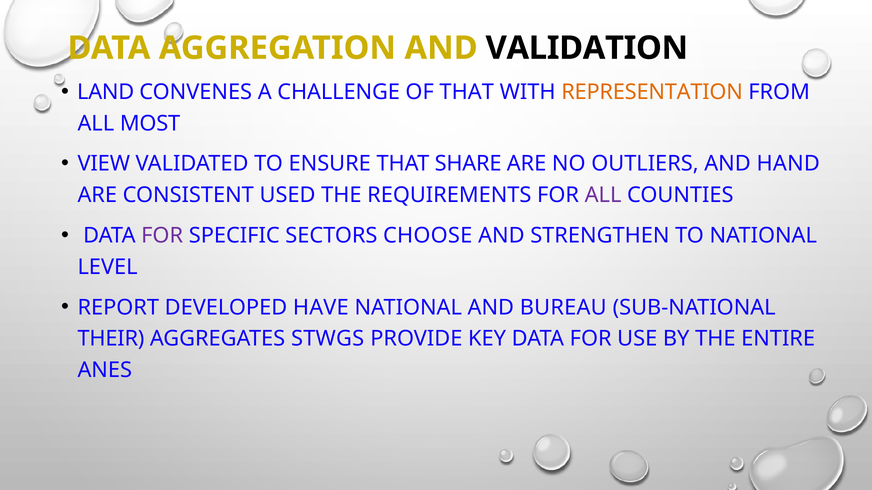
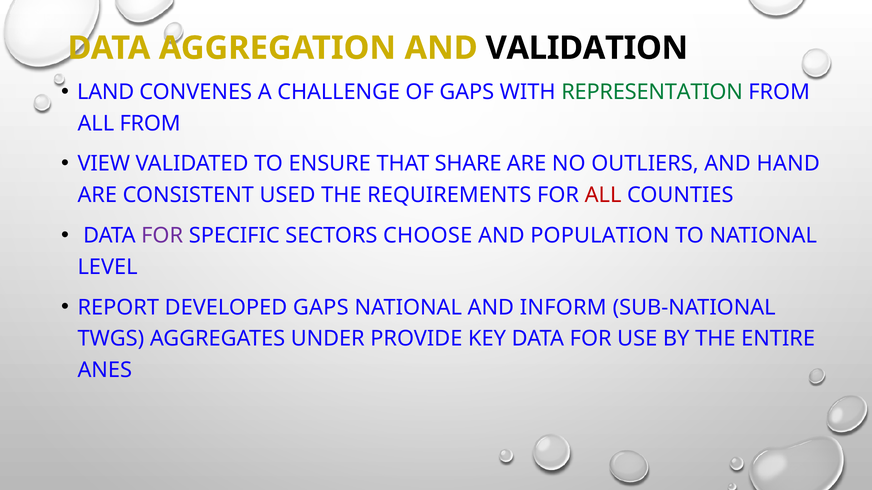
OF THAT: THAT -> GAPS (467, 92)
REPRESENTATION colour: orange -> green (652, 92)
ALL MOST: MOST -> FROM (150, 123)
ALL colour: purple -> red (603, 195)
STRENGTHEN: STRENGTHEN -> POPULATION (600, 236)
DEVELOPED HAVE: HAVE -> GAPS (321, 308)
BUREAU: BUREAU -> INFORM (563, 308)
THEIR: THEIR -> TWGS (111, 339)
STWGS: STWGS -> UNDER (328, 339)
